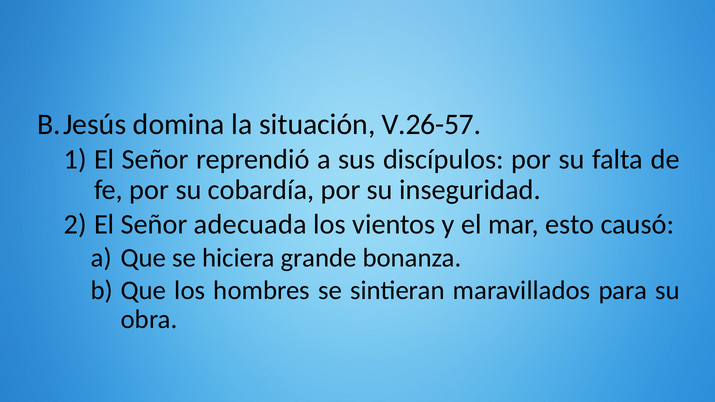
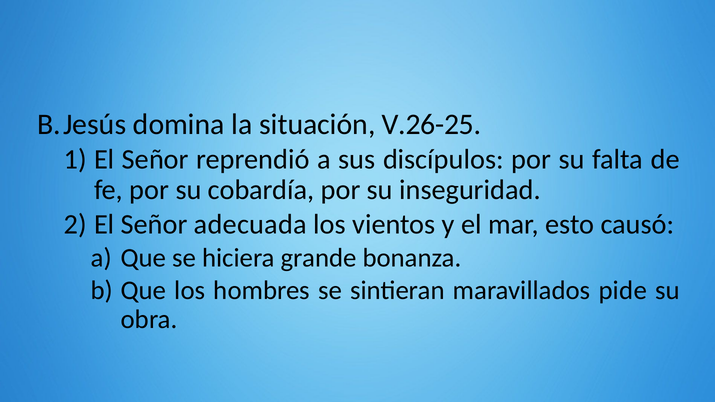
V.26-57: V.26-57 -> V.26-25 (431, 124)
para: para -> pide (623, 291)
